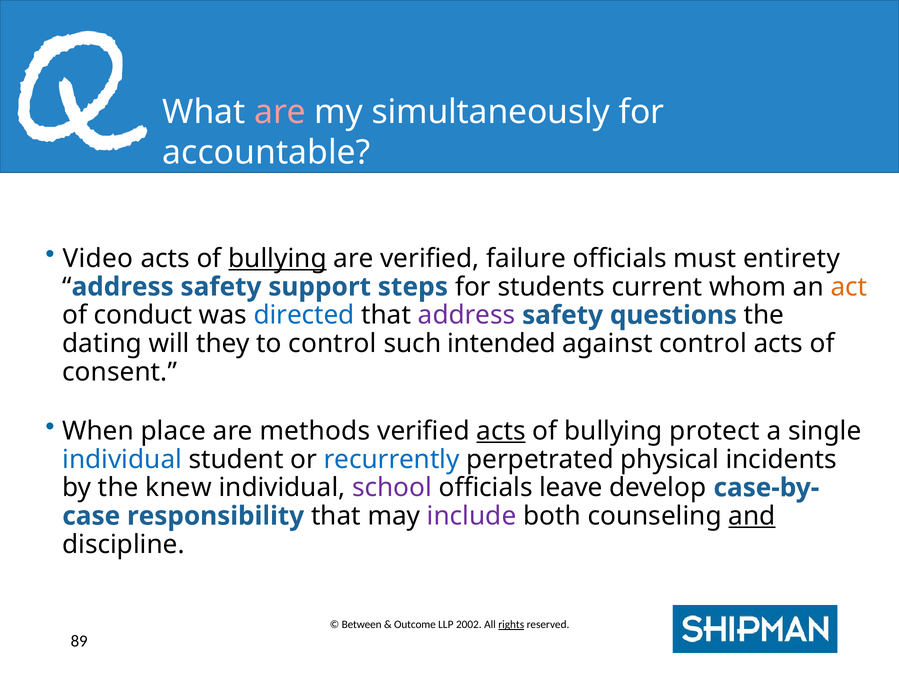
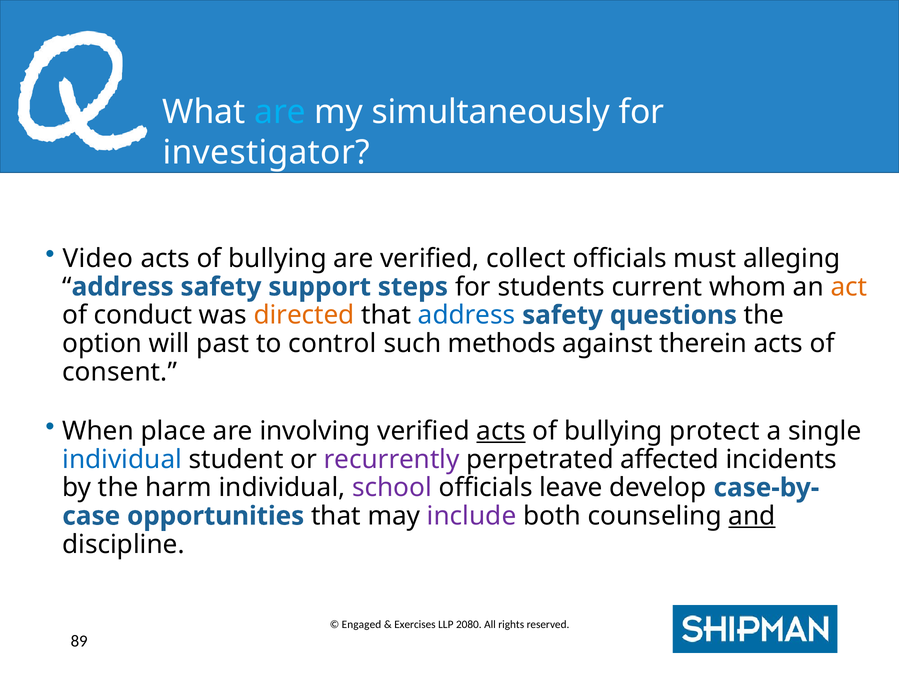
are colour: pink -> light blue (280, 112)
accountable: accountable -> investigator (266, 152)
bullying underline: present -> none (278, 258)
failure: failure -> collect (526, 258)
entirety: entirety -> alleging (792, 258)
directed colour: blue -> orange (304, 315)
address colour: purple -> blue (467, 315)
dating: dating -> option (102, 343)
they: they -> past (223, 343)
intended: intended -> methods (502, 343)
against control: control -> therein (703, 343)
methods: methods -> involving (315, 431)
recurrently colour: blue -> purple (392, 459)
physical: physical -> affected (670, 459)
knew: knew -> harm (179, 487)
responsibility: responsibility -> opportunities (216, 515)
Between: Between -> Engaged (361, 624)
Outcome: Outcome -> Exercises (415, 624)
2002: 2002 -> 2080 (469, 624)
rights underline: present -> none (511, 624)
